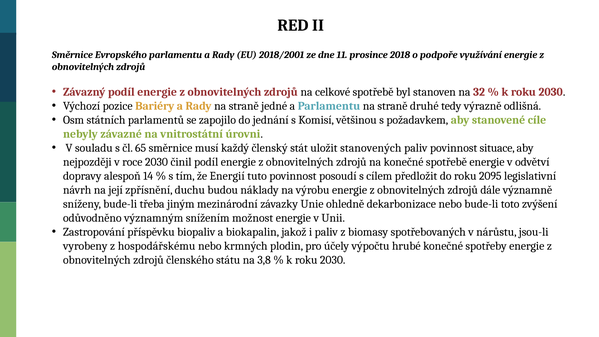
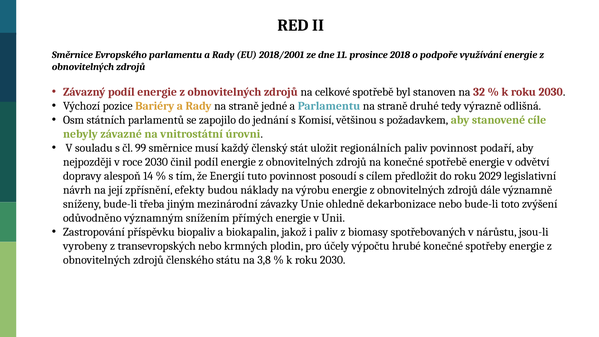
65: 65 -> 99 (141, 148)
stanovených: stanovených -> regionálních (371, 148)
situace: situace -> podaří (497, 148)
2095: 2095 -> 2029 (490, 176)
duchu: duchu -> efekty (190, 190)
možnost: možnost -> přímých (253, 218)
hospodářskému: hospodářskému -> transevropských (157, 246)
